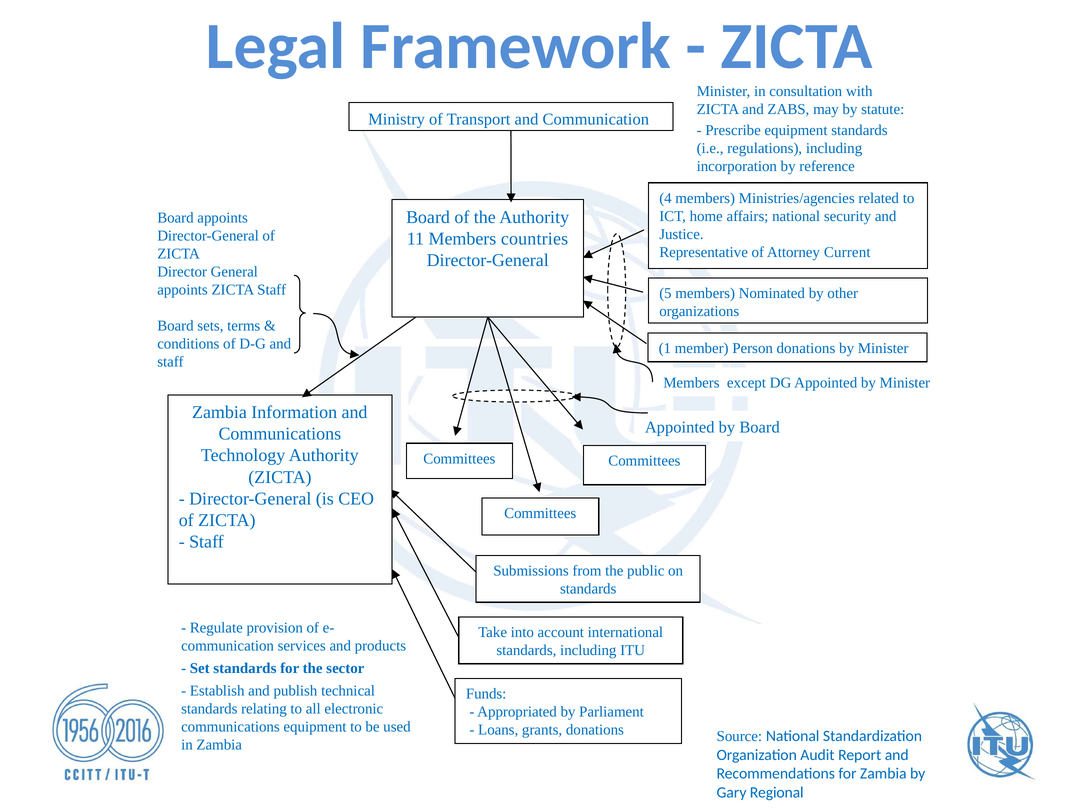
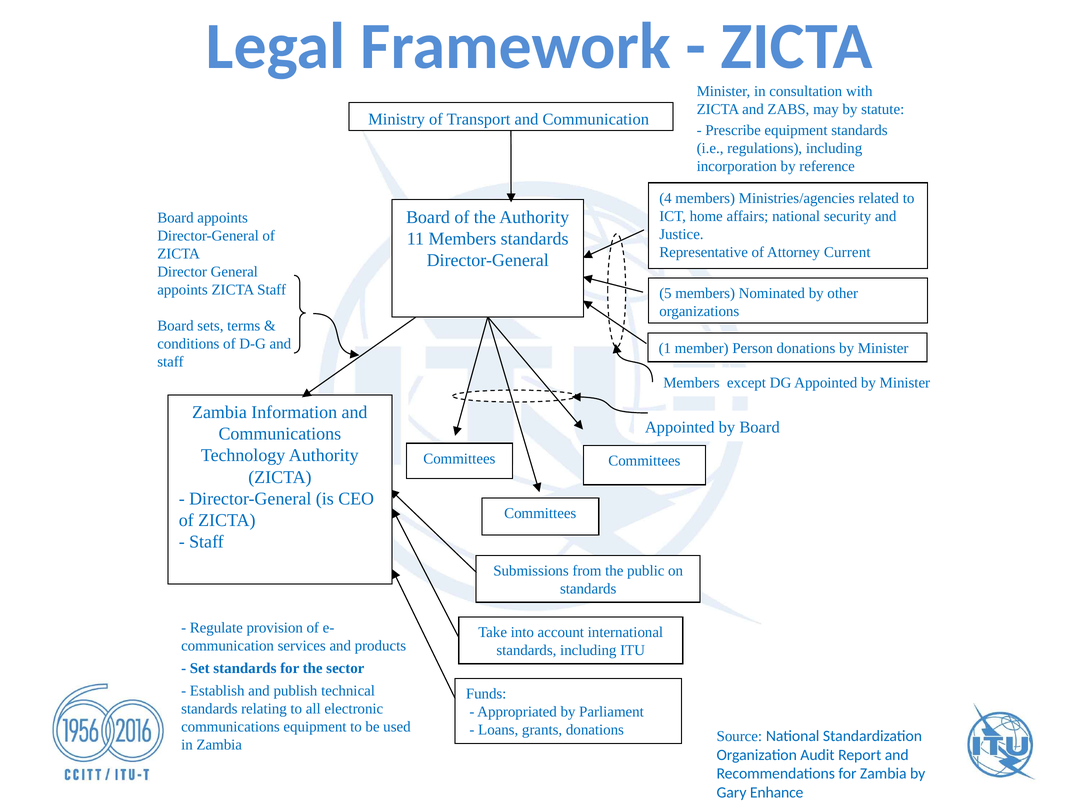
Members countries: countries -> standards (535, 239)
Regional: Regional -> Enhance (777, 792)
